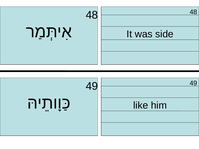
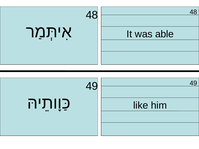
side: side -> able (164, 34)
